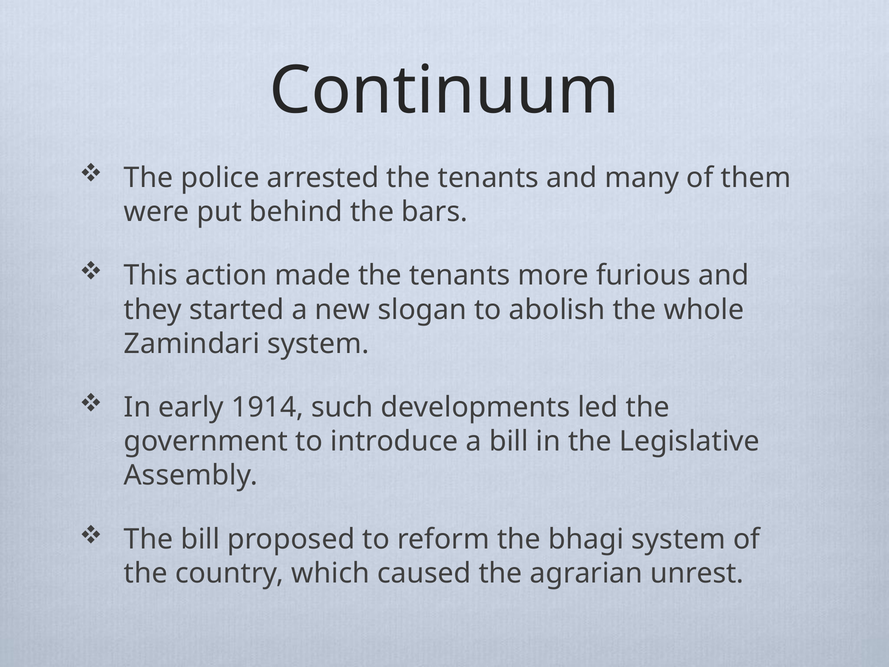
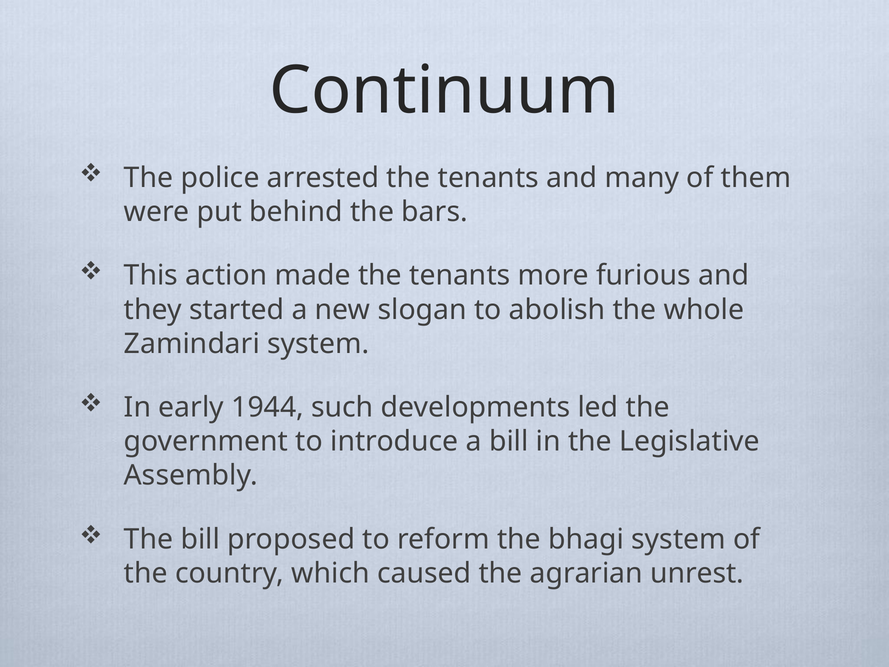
1914: 1914 -> 1944 (268, 407)
